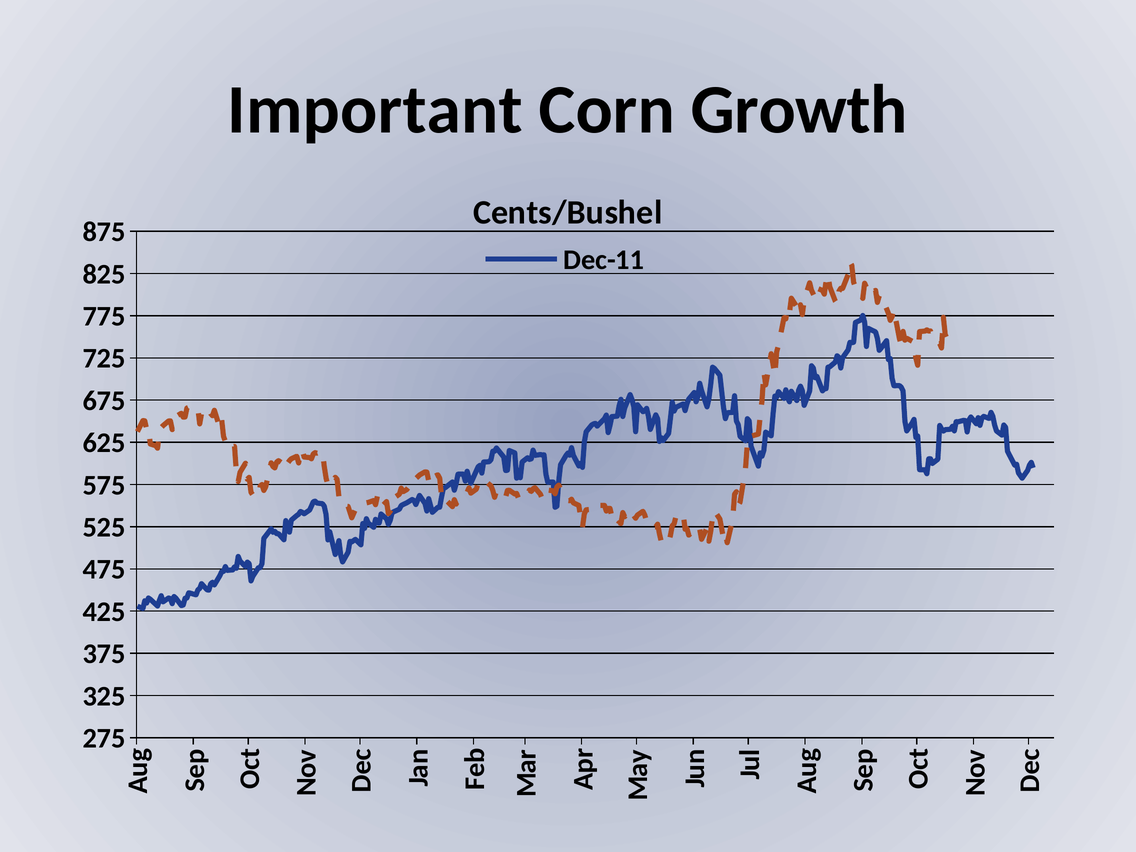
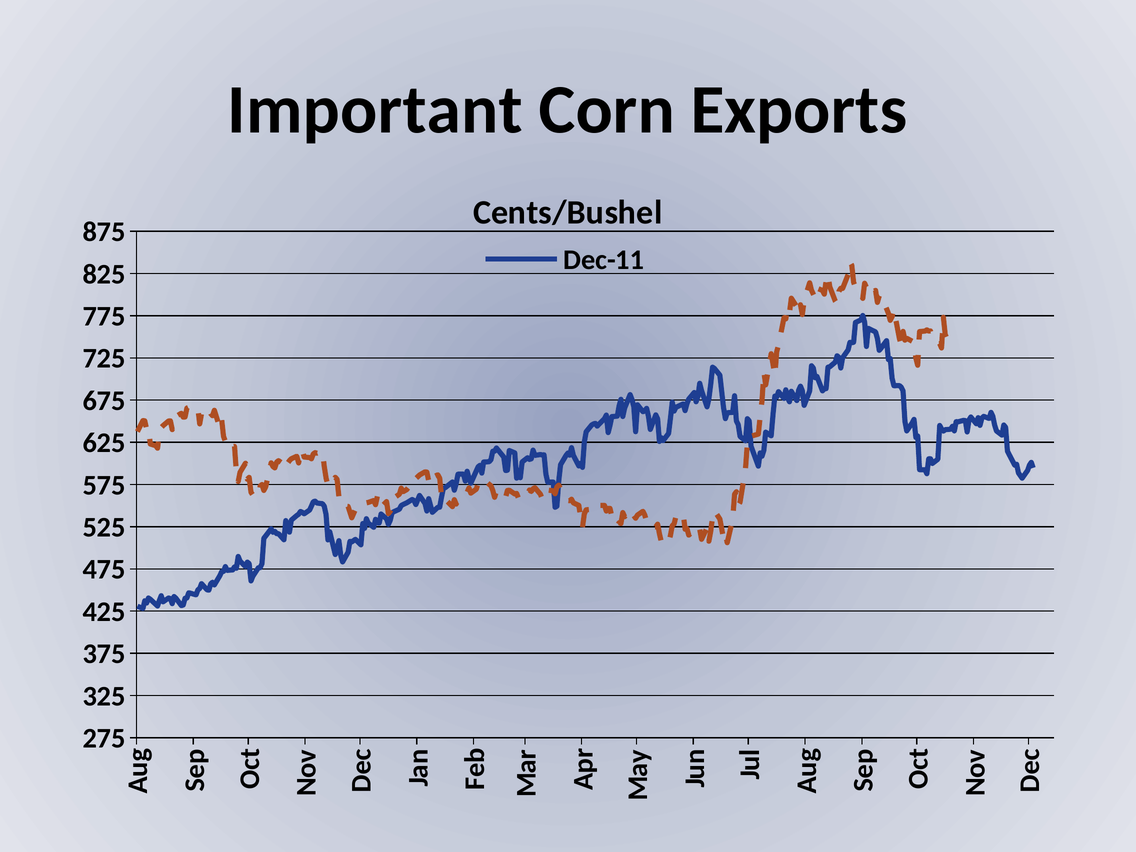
Growth: Growth -> Exports (799, 110)
